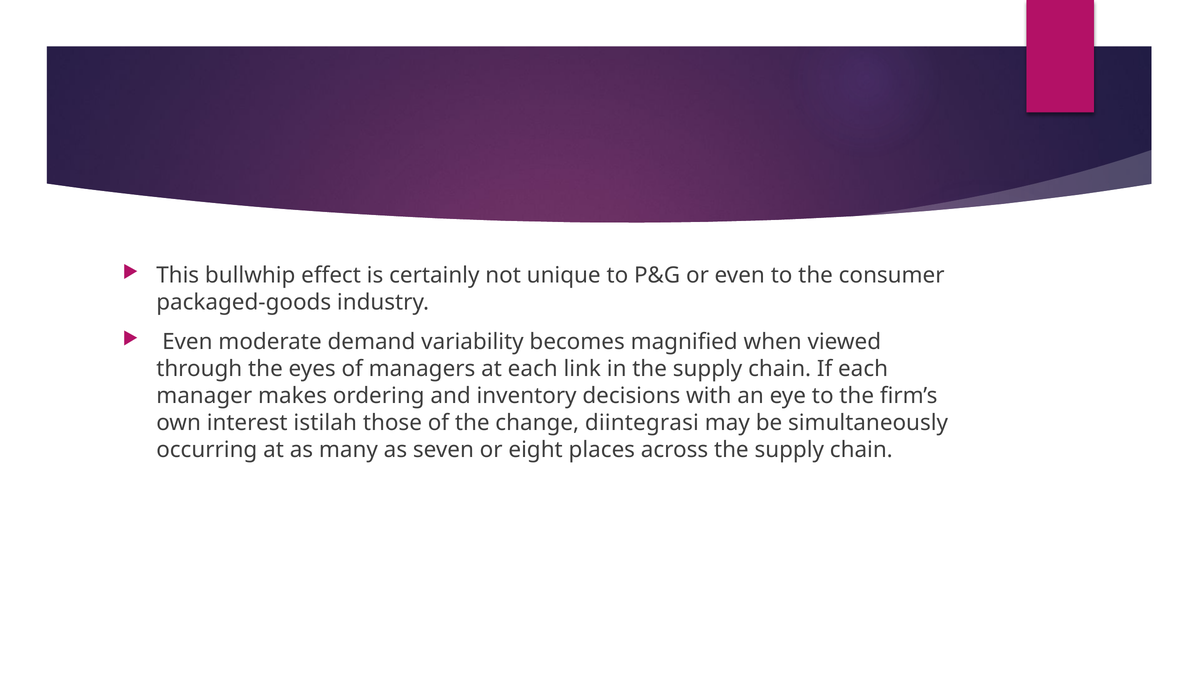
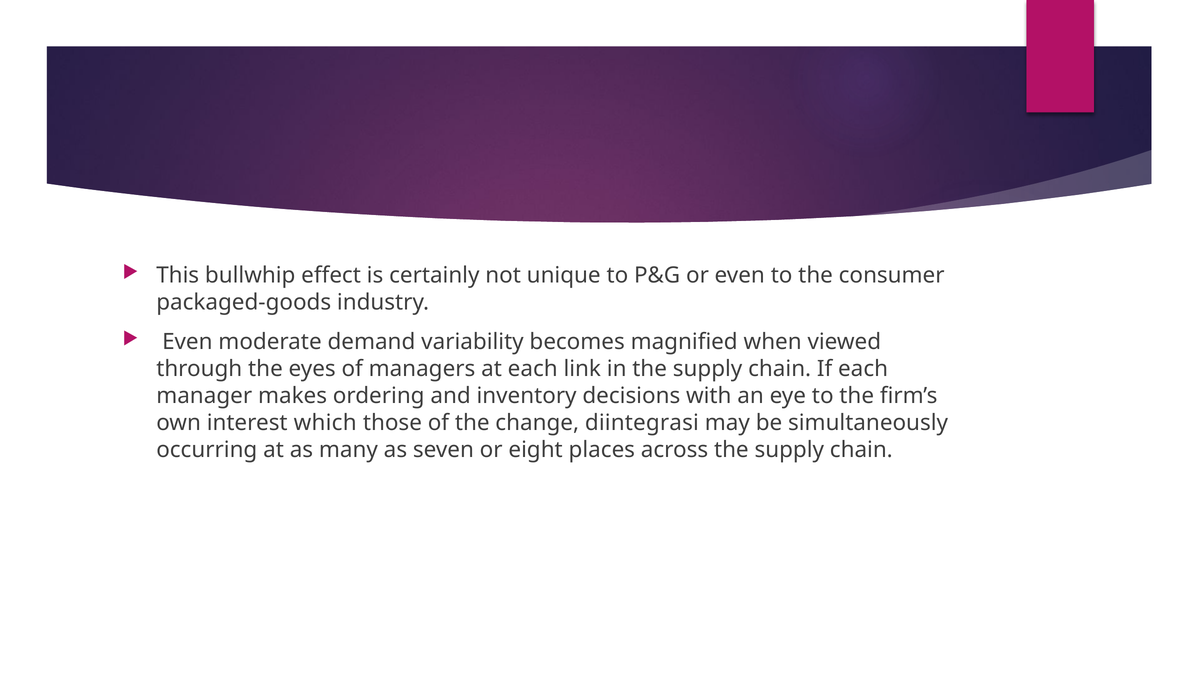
istilah: istilah -> which (325, 423)
